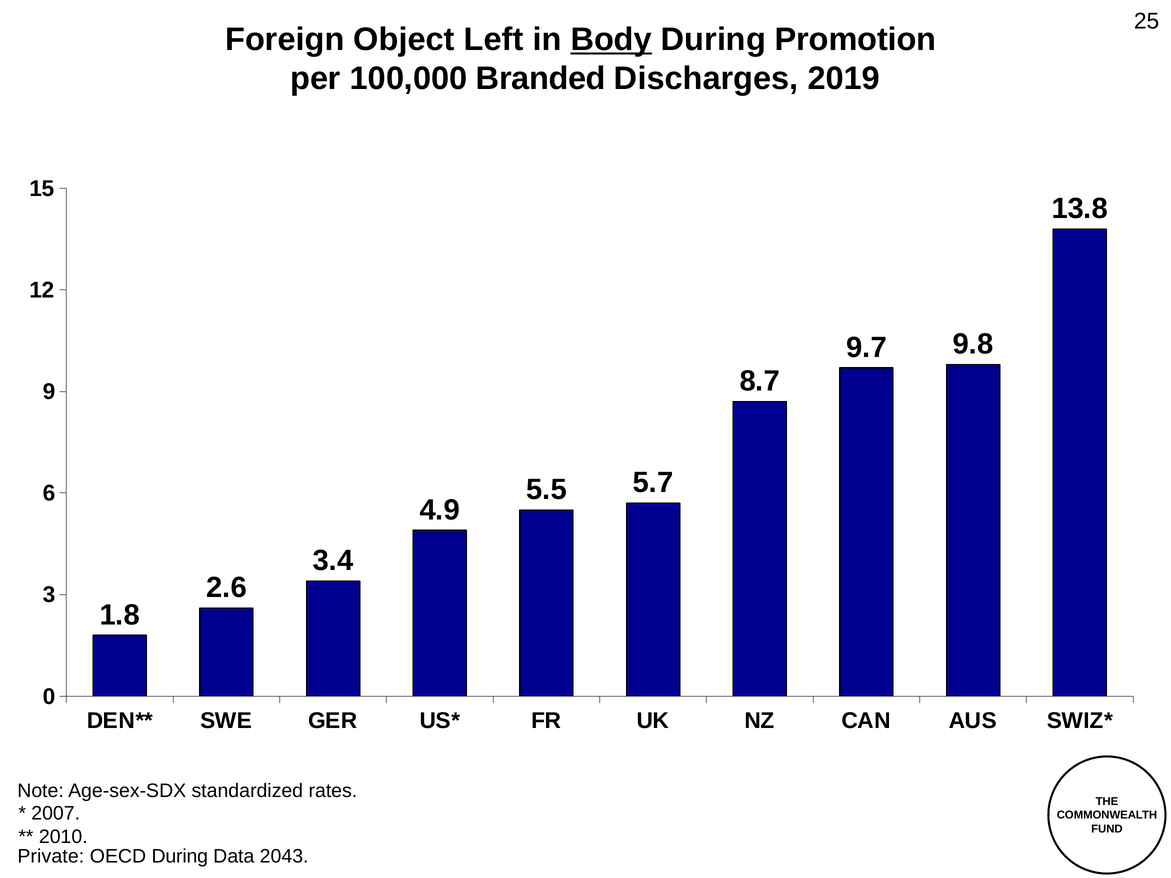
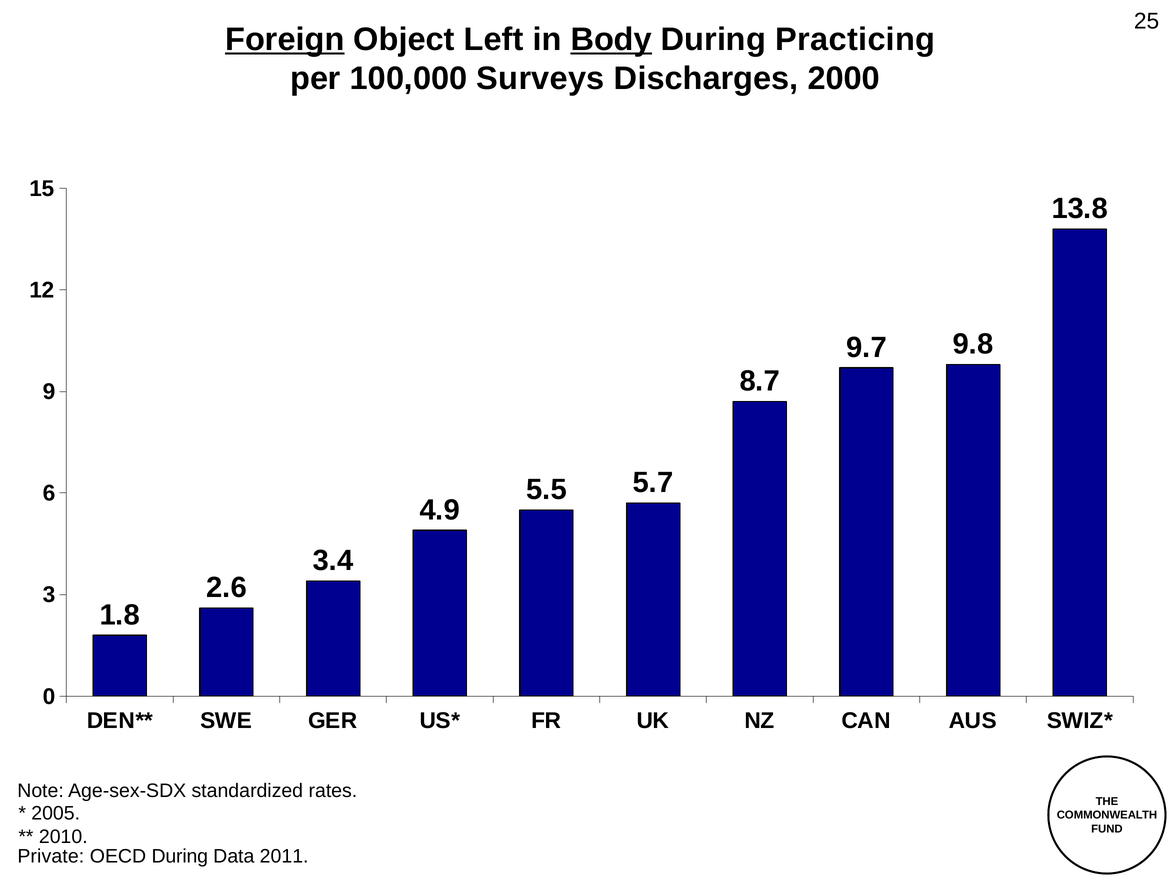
Foreign underline: none -> present (285, 39)
Promotion: Promotion -> Practicing (855, 39)
Branded: Branded -> Surveys (541, 78)
2019: 2019 -> 2000 (844, 78)
2007: 2007 -> 2005 (56, 814)
2043: 2043 -> 2011 (284, 857)
